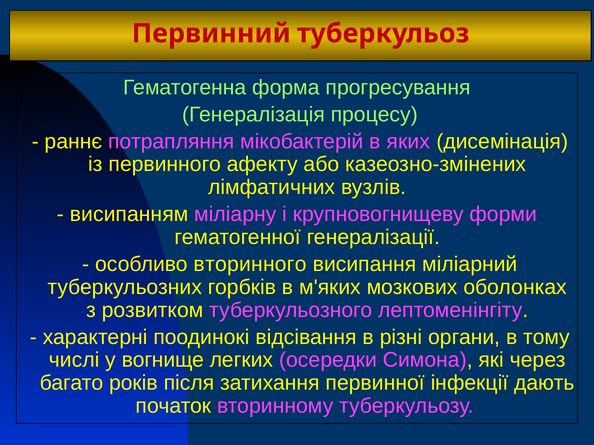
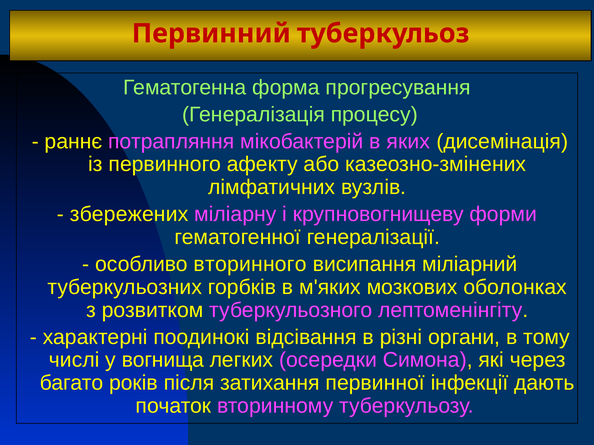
висипанням: висипанням -> збережених (129, 215)
вогнище: вогнище -> вогнища (163, 360)
